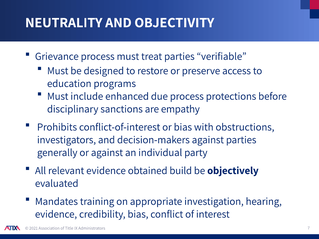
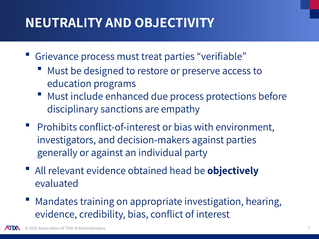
obstructions: obstructions -> environment (245, 127)
build: build -> head (181, 171)
